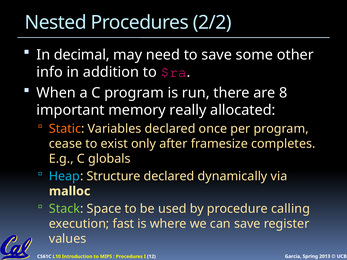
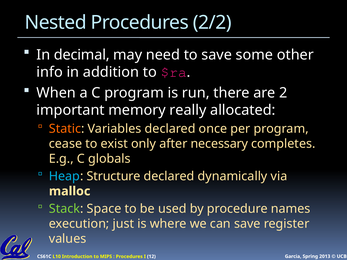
8: 8 -> 2 (283, 93)
framesize: framesize -> necessary (219, 144)
calling: calling -> names (291, 209)
fast: fast -> just (123, 224)
